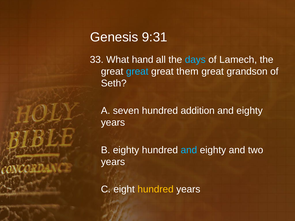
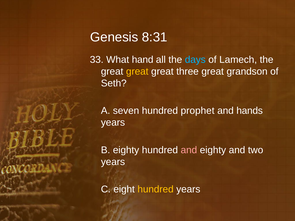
9:31: 9:31 -> 8:31 (155, 37)
great colour: light blue -> yellow (137, 71)
them: them -> three (188, 71)
addition: addition -> prophet (198, 111)
eighty: eighty -> hands (250, 111)
and colour: light blue -> pink (189, 150)
